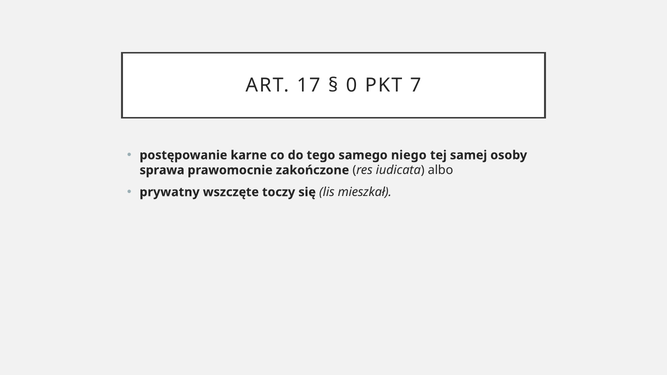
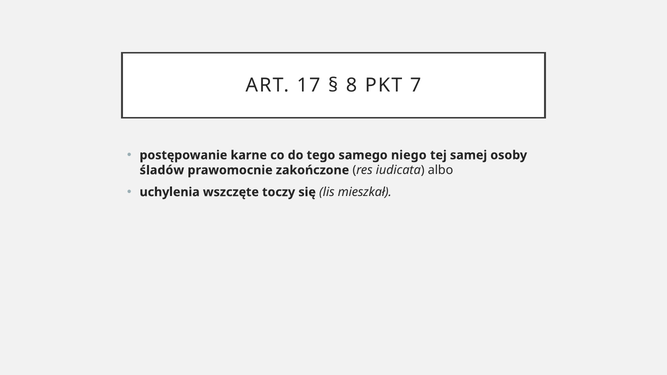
0: 0 -> 8 (352, 85)
sprawa: sprawa -> śladów (162, 170)
prywatny: prywatny -> uchylenia (170, 192)
